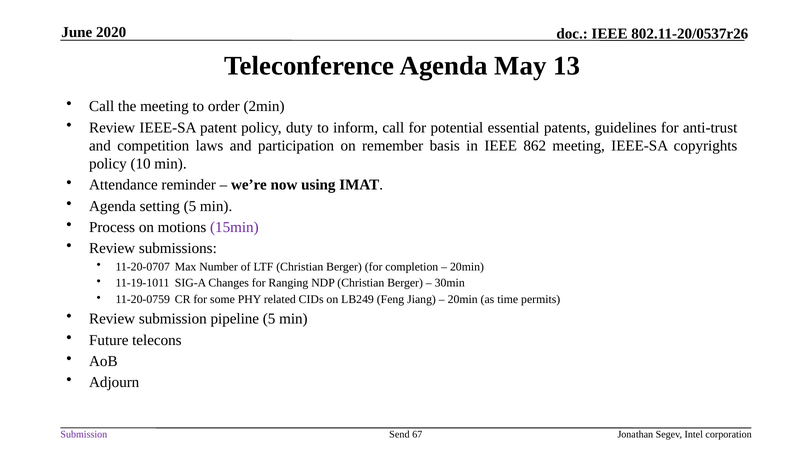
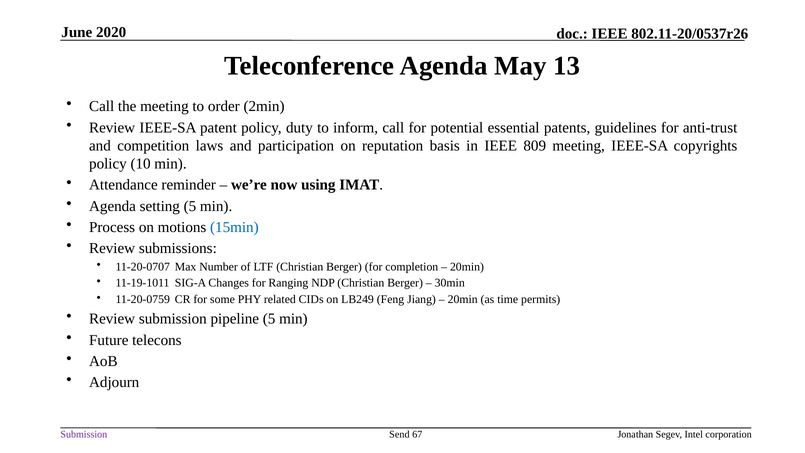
remember: remember -> reputation (393, 146)
862: 862 -> 809 (535, 146)
15min colour: purple -> blue (234, 227)
